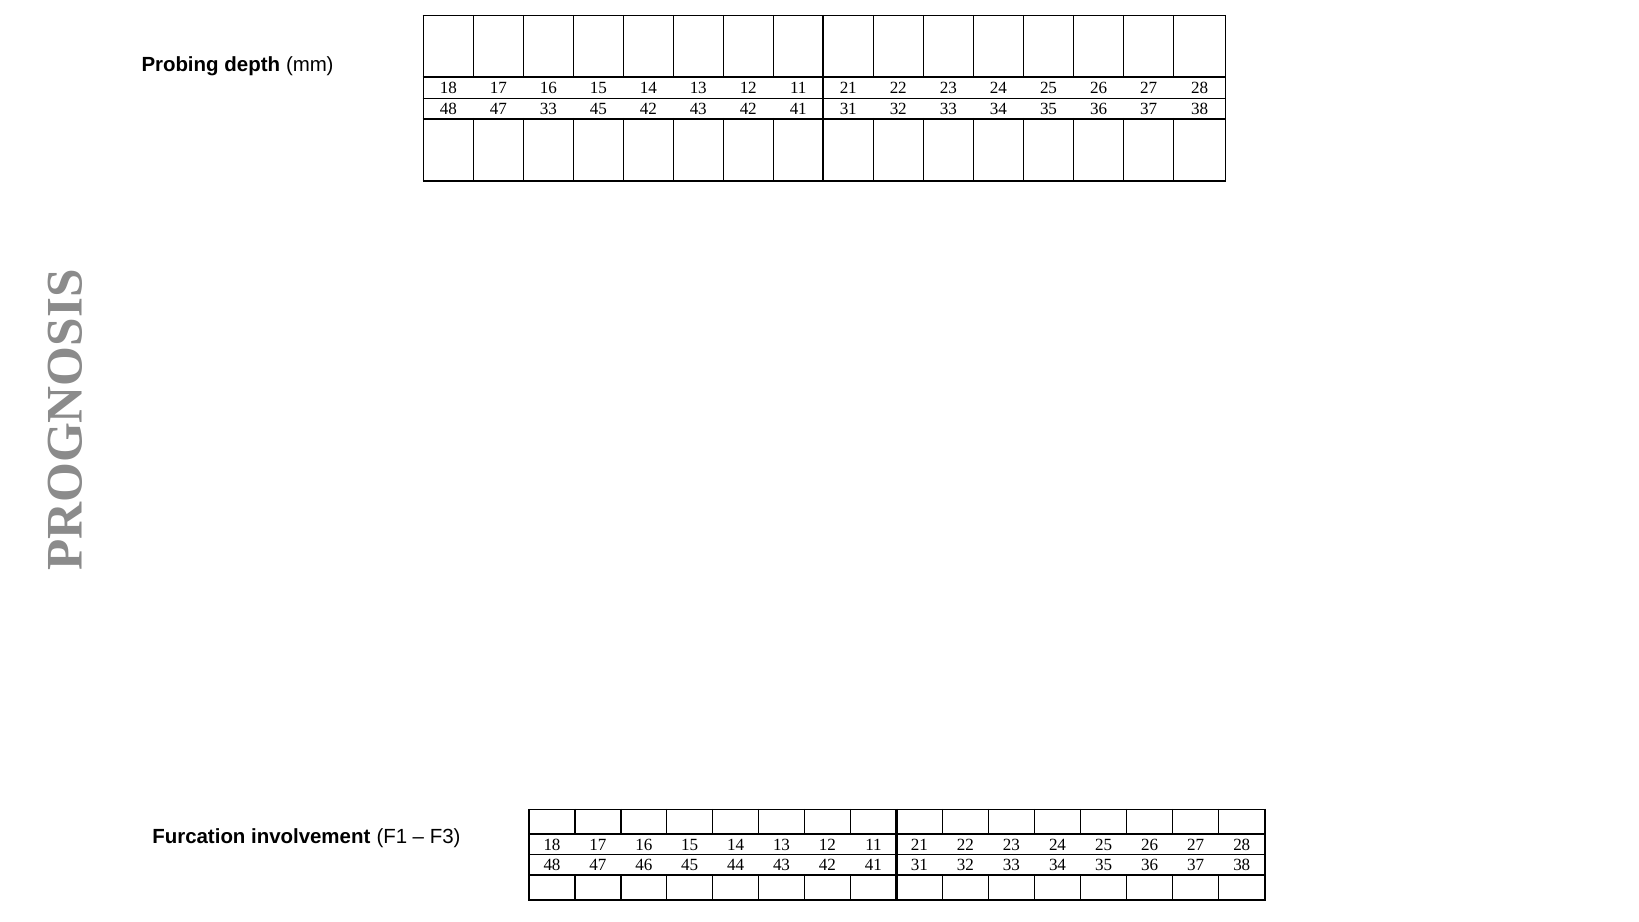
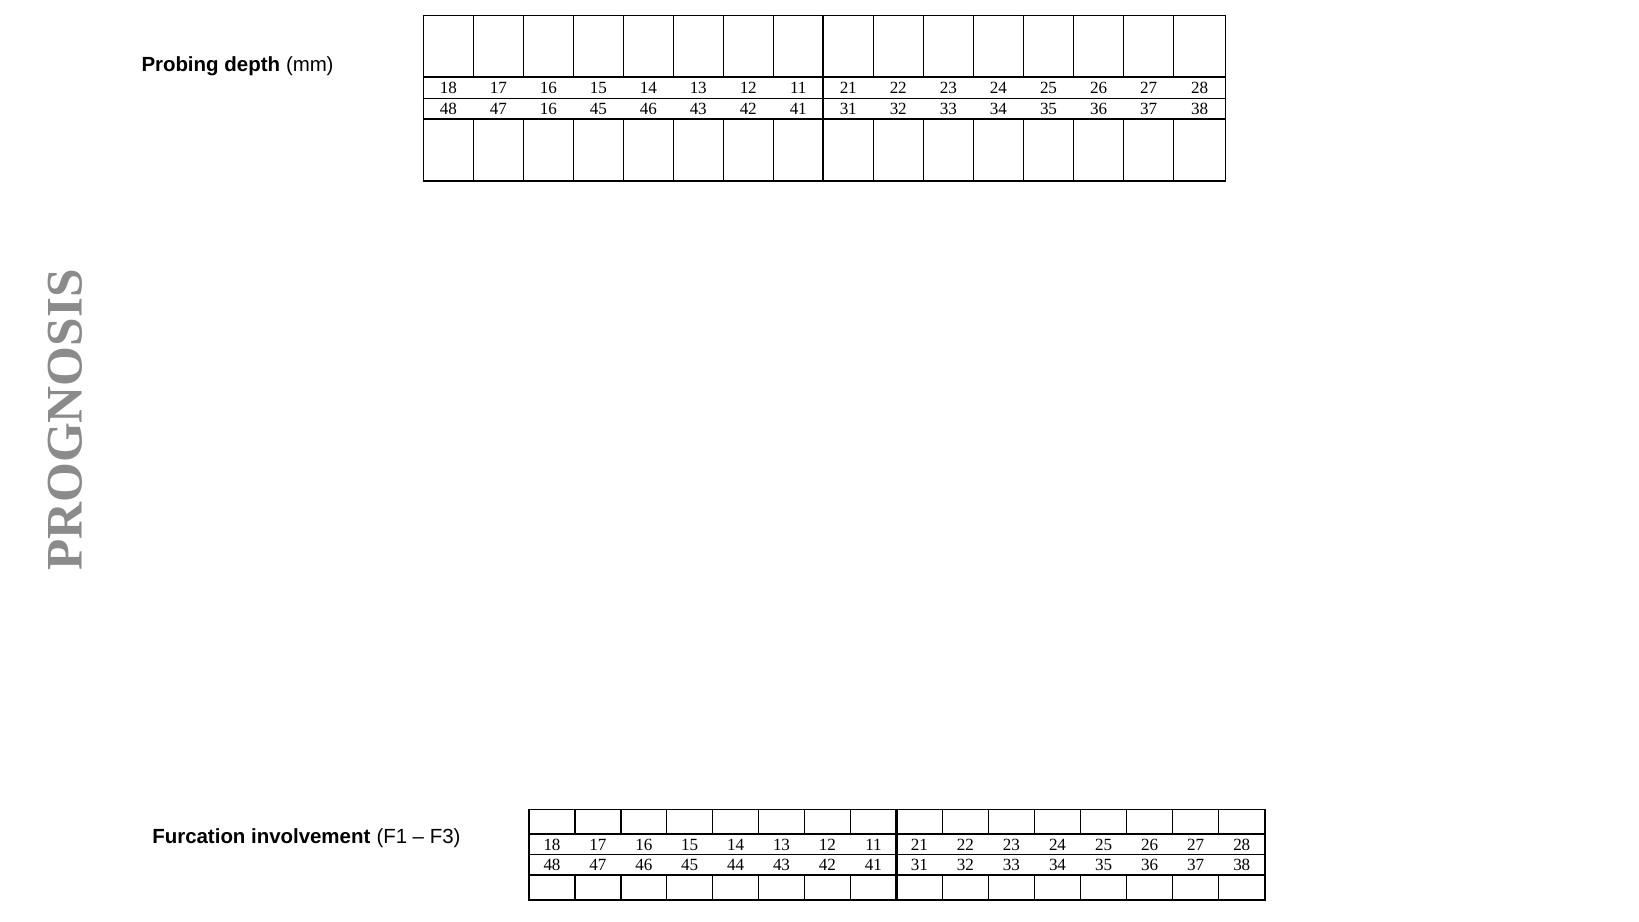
47 33: 33 -> 16 (548, 109)
45 42: 42 -> 46 (648, 109)
